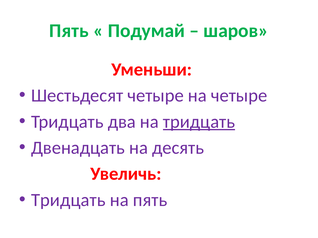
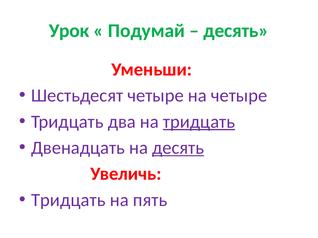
Пять: Пять -> Урок (69, 31)
шаров: шаров -> десять (236, 31)
десять underline: none -> present (178, 148)
